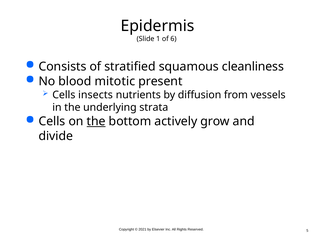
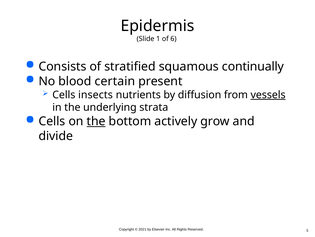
cleanliness: cleanliness -> continually (253, 66)
mitotic: mitotic -> certain (115, 81)
vessels underline: none -> present (268, 95)
